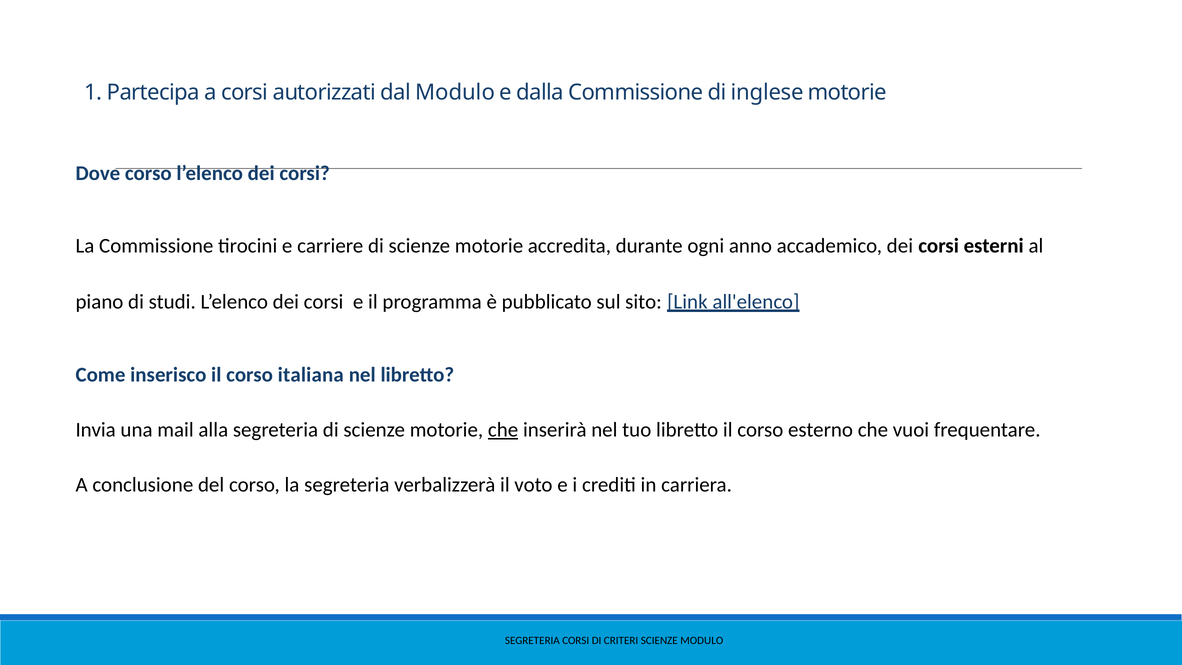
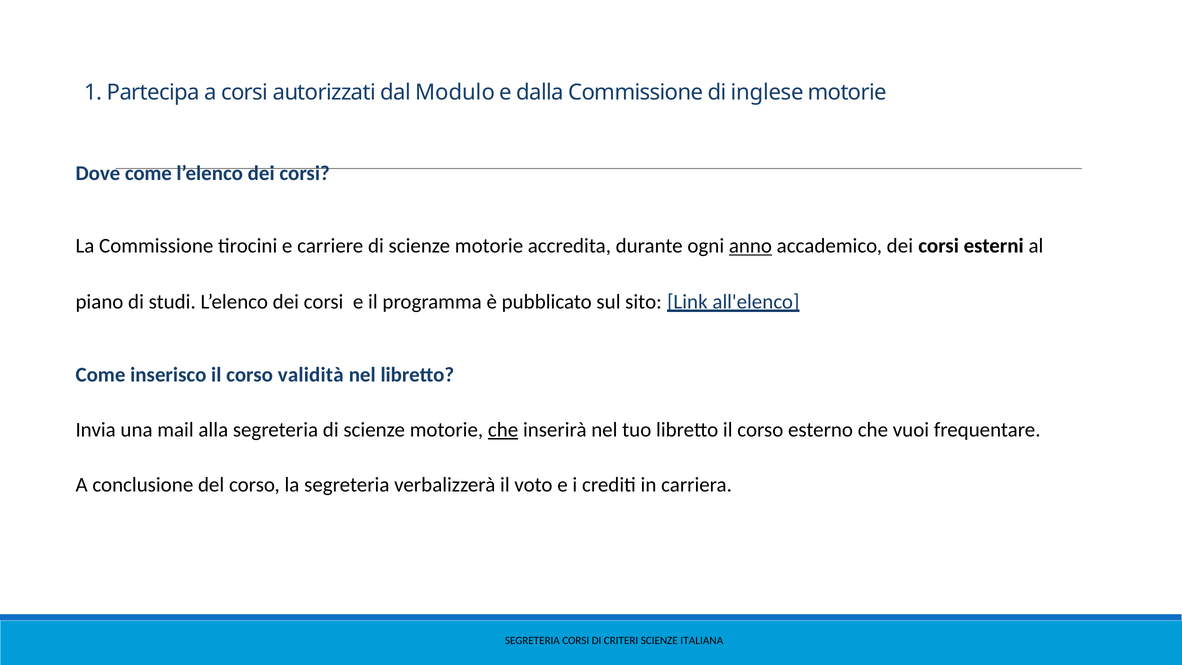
Dove corso: corso -> come (148, 173)
anno underline: none -> present (750, 246)
italiana: italiana -> validità (311, 375)
SCIENZE MODULO: MODULO -> ITALIANA (702, 640)
